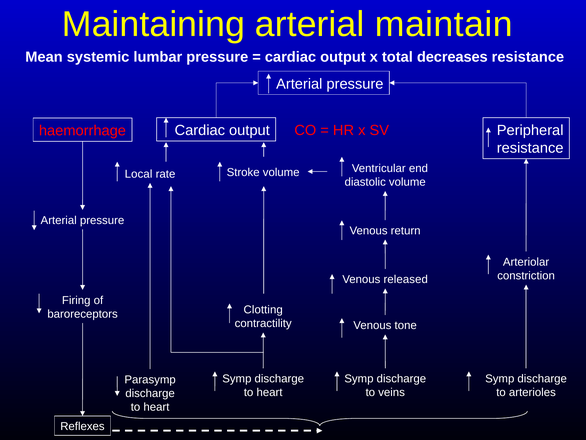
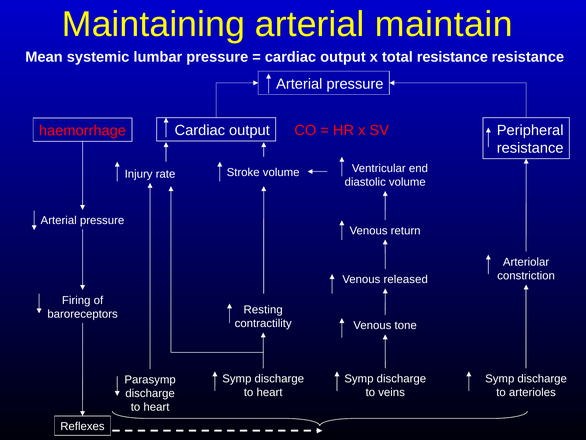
total decreases: decreases -> resistance (452, 57)
Local: Local -> Injury (139, 174)
Clotting: Clotting -> Resting (263, 309)
